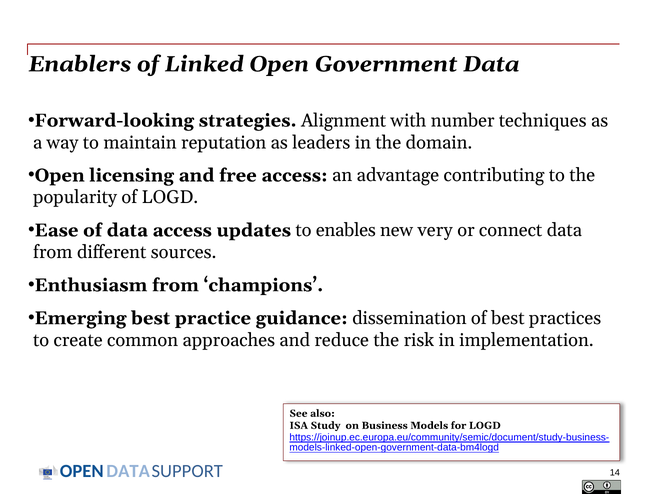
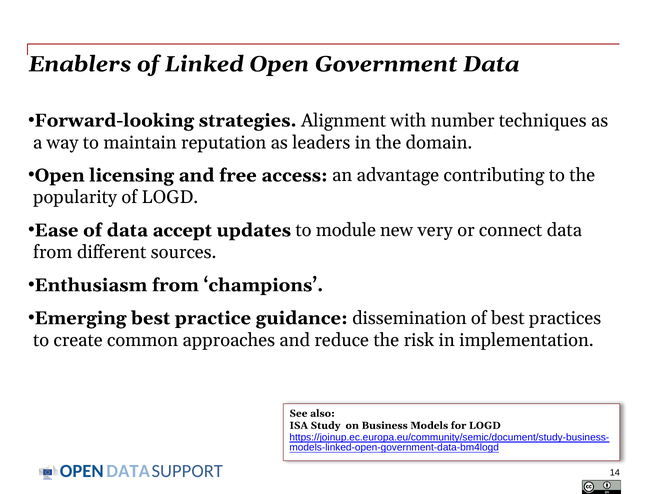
data access: access -> accept (182, 230)
enables: enables -> module (346, 230)
